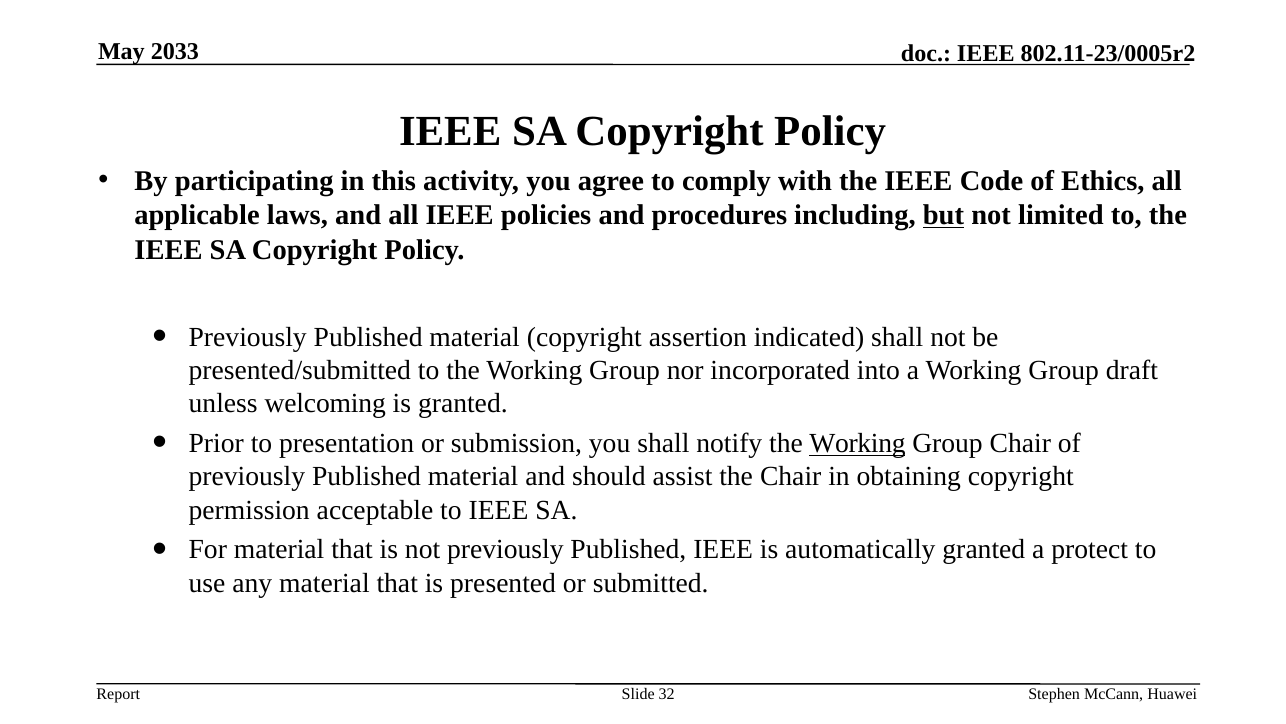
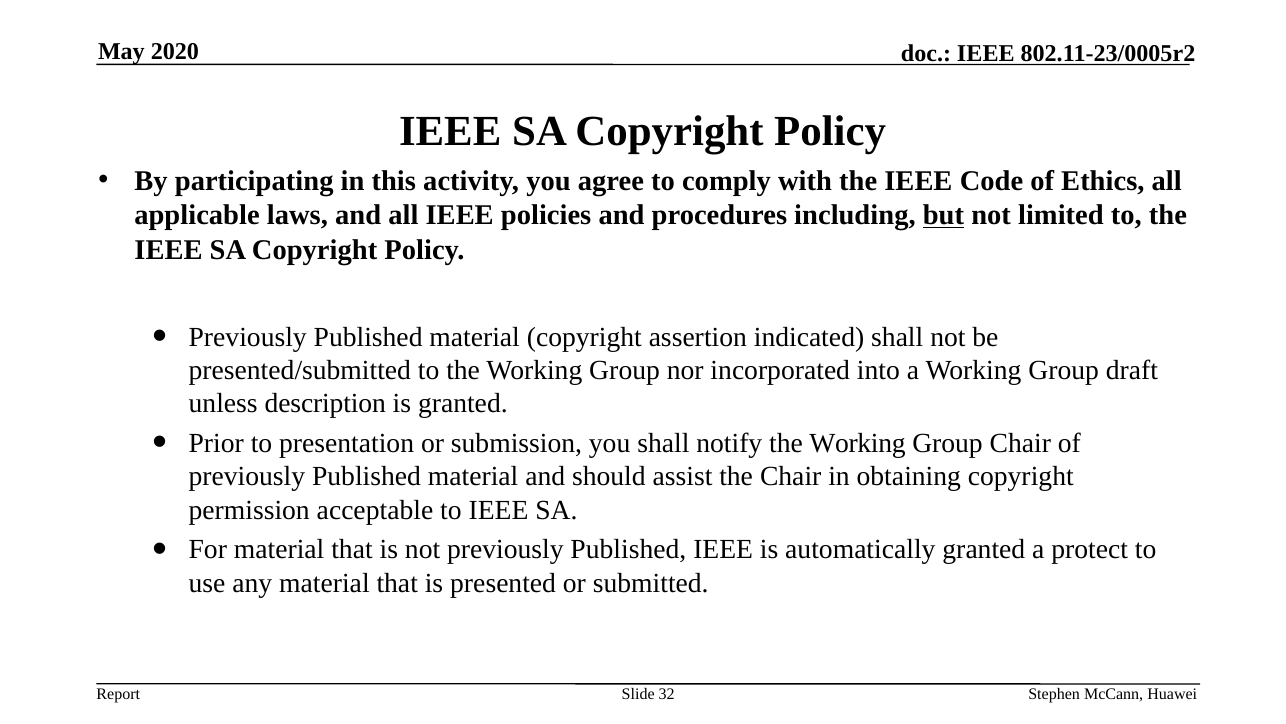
2033: 2033 -> 2020 (175, 51)
welcoming: welcoming -> description (325, 403)
Working underline: present -> none (857, 443)
